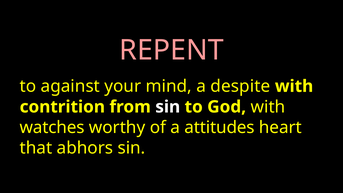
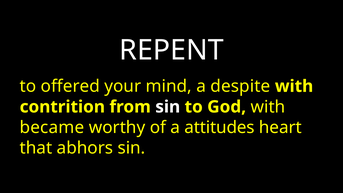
REPENT colour: pink -> white (171, 50)
against: against -> offered (70, 86)
watches: watches -> became (52, 127)
